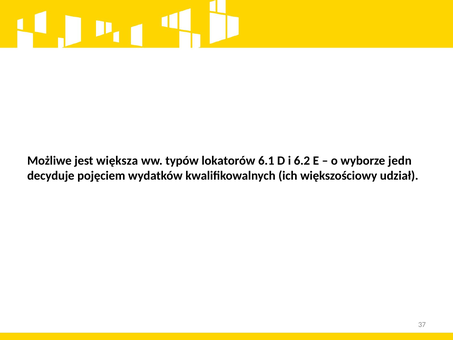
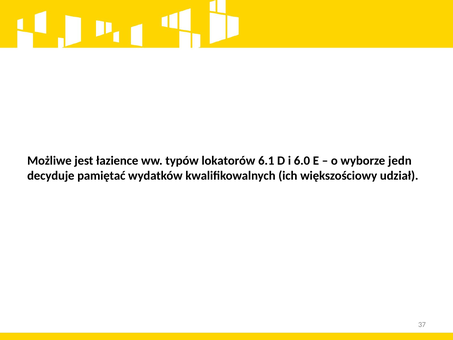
większa: większa -> łazience (117, 160)
6.2: 6.2 -> 6.0 (302, 160)
pojęciem: pojęciem -> pamiętać (101, 176)
